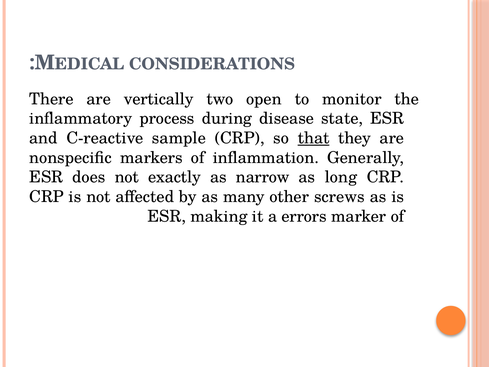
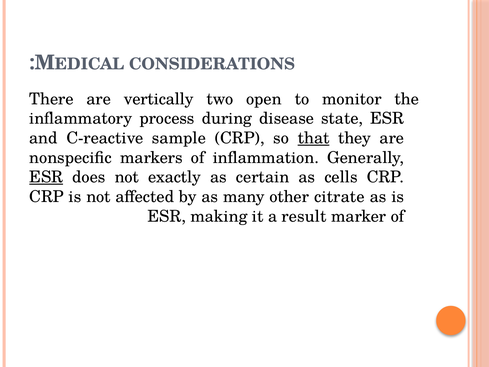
ESR underline: none -> present (46, 177)
narrow: narrow -> certain (263, 177)
long: long -> cells (341, 177)
screws: screws -> citrate (339, 197)
errors: errors -> result (304, 216)
